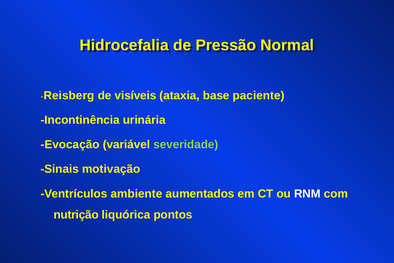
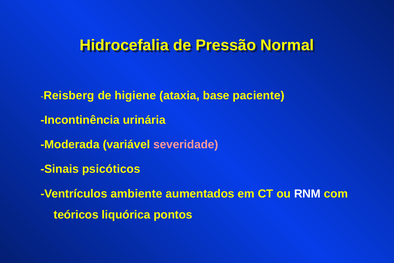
visíveis: visíveis -> higiene (135, 95)
Evocação: Evocação -> Moderada (70, 144)
severidade colour: light green -> pink (186, 144)
motivação: motivação -> psicóticos (111, 169)
nutrição: nutrição -> teóricos (76, 214)
